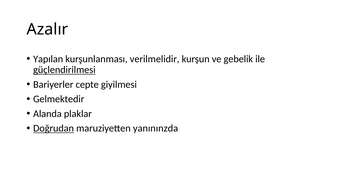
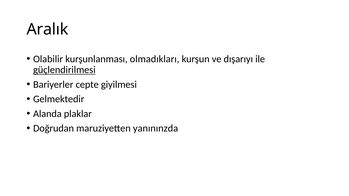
Azalır: Azalır -> Aralık (48, 29)
Yapılan: Yapılan -> Olabilir (48, 59)
verilmelidir: verilmelidir -> olmadıkları (155, 59)
gebelik: gebelik -> dışarıyı (238, 59)
Doğrudan underline: present -> none (54, 129)
